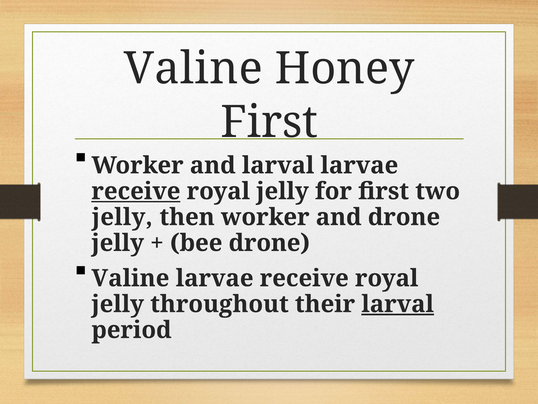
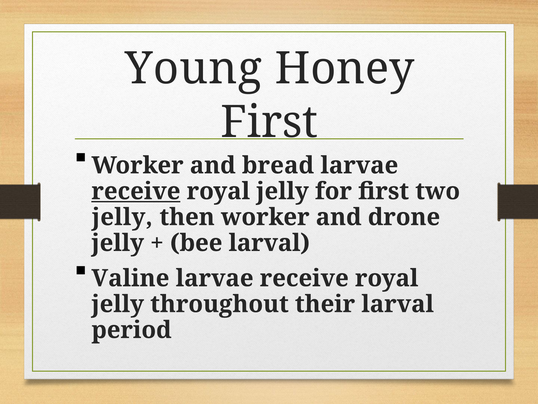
Valine: Valine -> Young (193, 68)
and larval: larval -> bread (278, 165)
bee drone: drone -> larval (269, 243)
larval underline: present -> none (398, 304)
